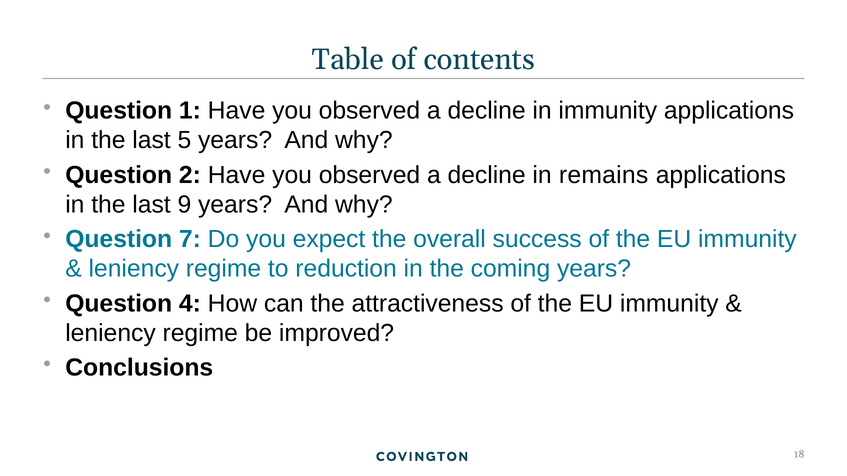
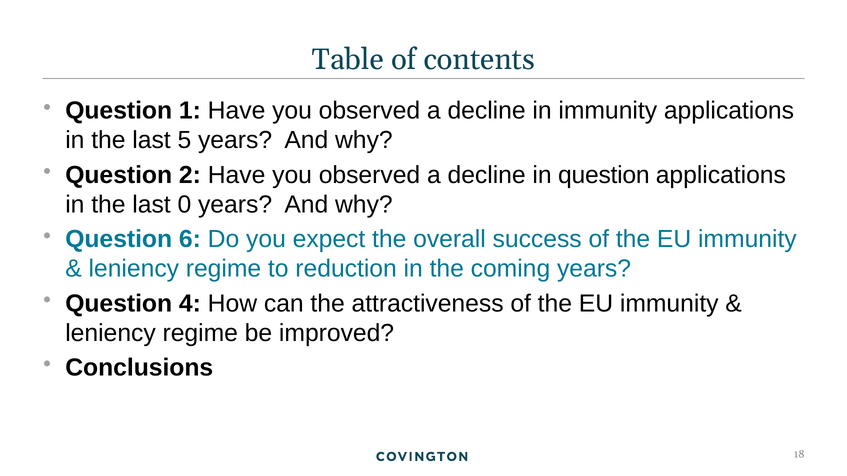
in remains: remains -> question (604, 175)
9: 9 -> 0 (184, 205)
7: 7 -> 6 (190, 239)
